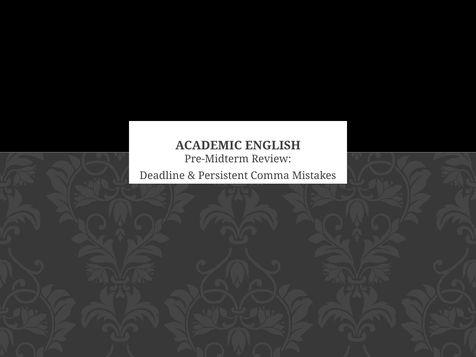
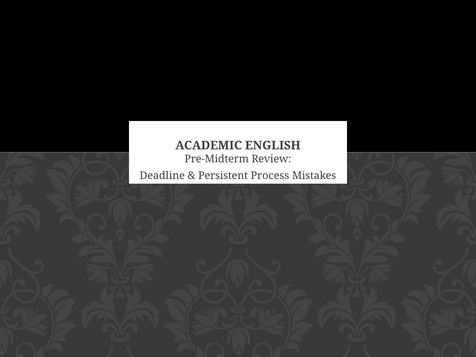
Comma: Comma -> Process (270, 176)
